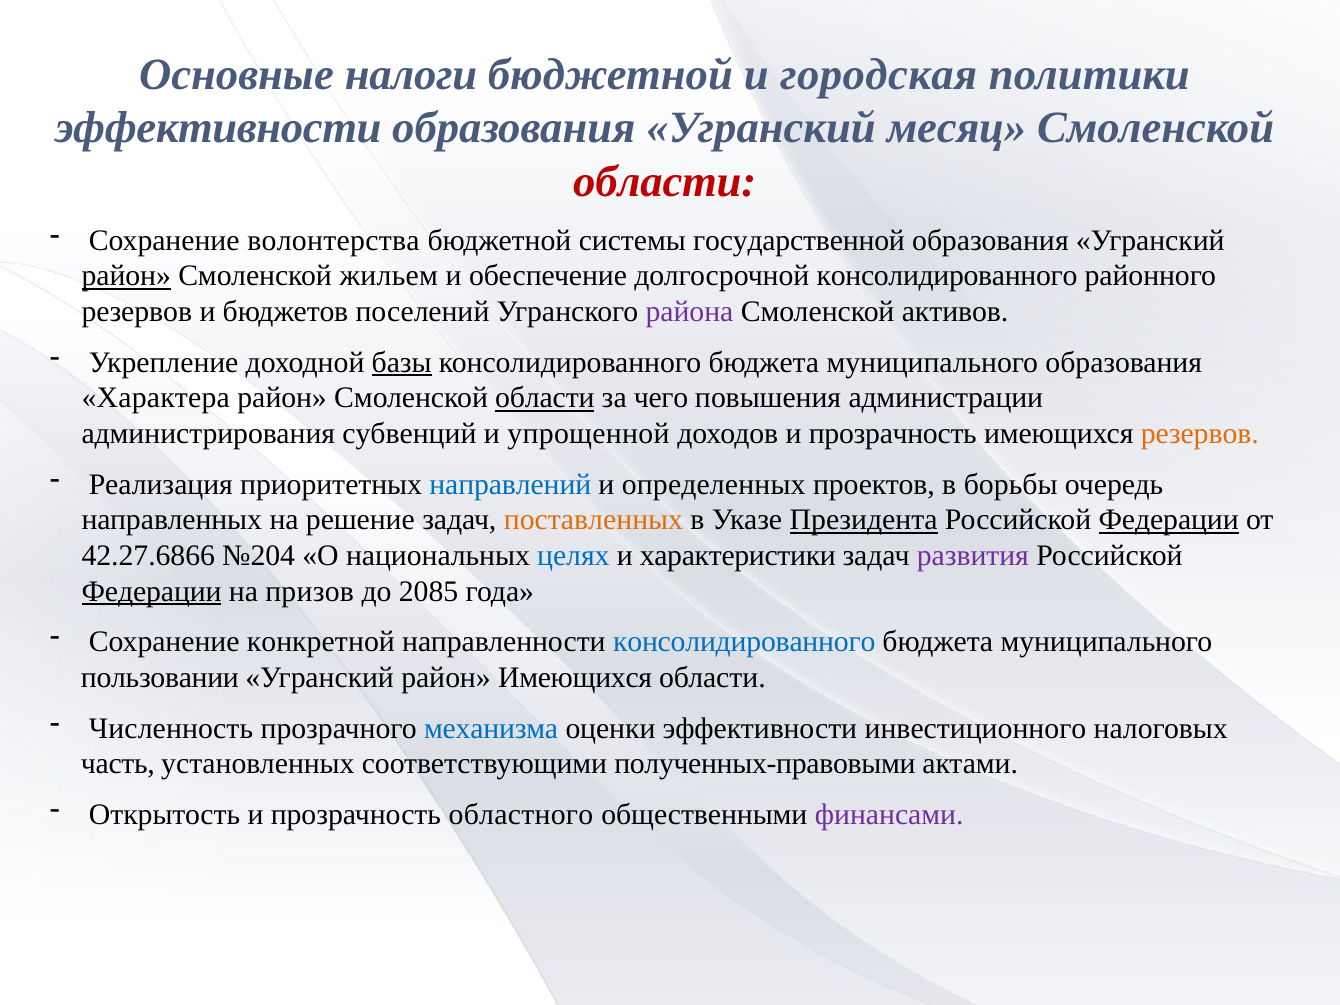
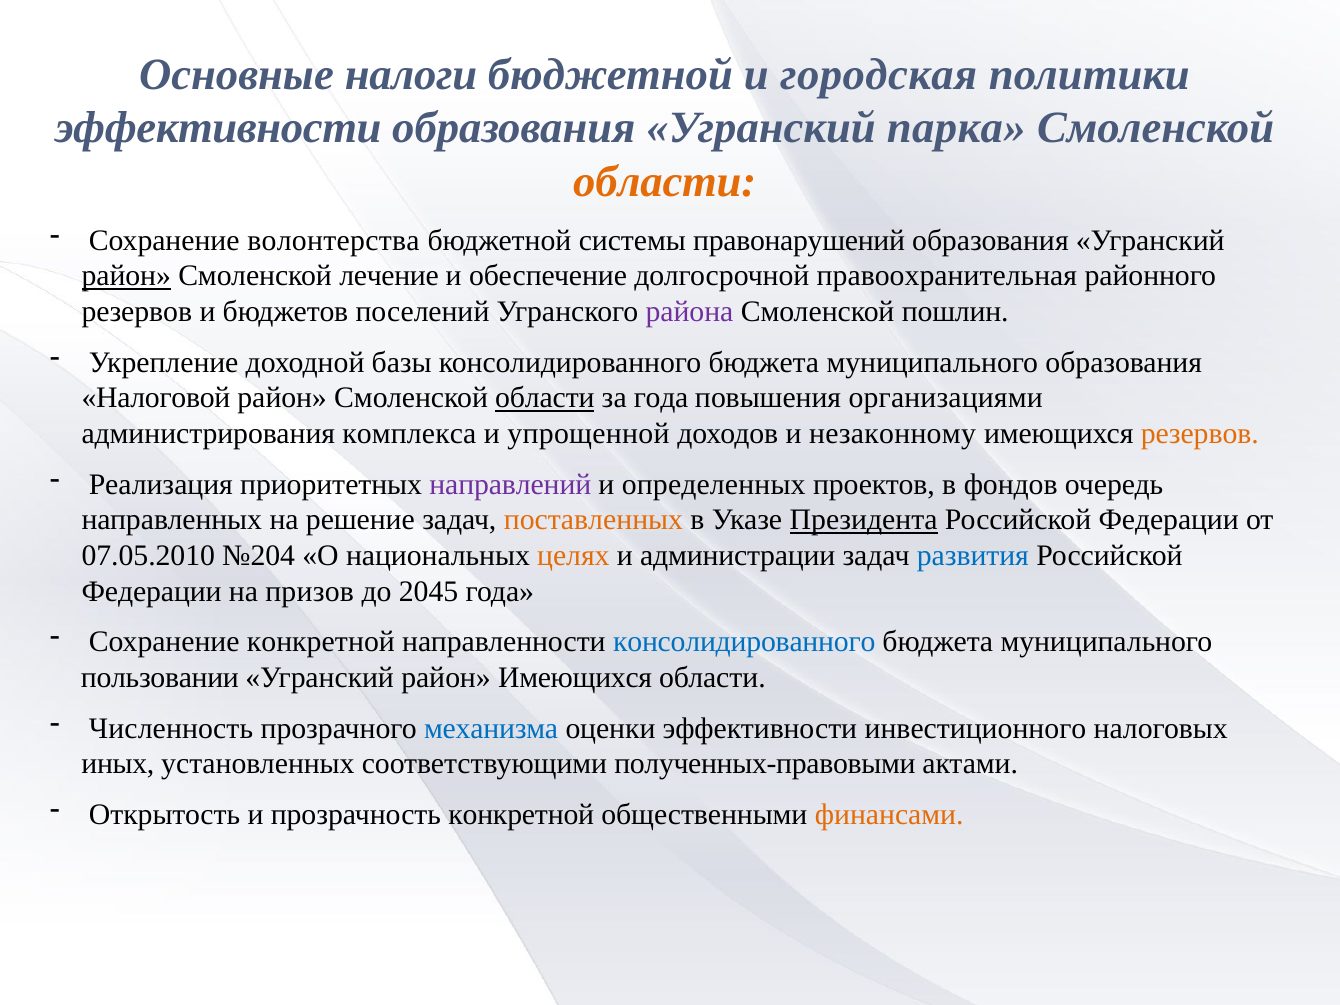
месяц: месяц -> парка (956, 128)
области colour: red -> orange (665, 182)
государственной: государственной -> правонарушений (799, 240)
жильем: жильем -> лечение (389, 276)
долгосрочной консолидированного: консолидированного -> правоохранительная (947, 276)
активов: активов -> пошлин (955, 312)
базы underline: present -> none (402, 362)
Характера: Характера -> Налоговой (156, 398)
за чего: чего -> года (661, 398)
администрации: администрации -> организациями (946, 398)
субвенций: субвенций -> комплекса (409, 434)
доходов и прозрачность: прозрачность -> незаконному (893, 434)
направлений colour: blue -> purple (510, 484)
борьбы: борьбы -> фондов (1011, 484)
Федерации underline: present -> none (1169, 520)
42.27.6866: 42.27.6866 -> 07.05.2010 (148, 556)
целях colour: blue -> orange (573, 556)
характеристики: характеристики -> администрации (738, 556)
развития colour: purple -> blue (973, 556)
Федерации underline: present -> none (152, 591)
2085: 2085 -> 2045 (429, 591)
часть: часть -> иных (118, 764)
прозрачность областного: областного -> конкретной (521, 815)
финансами colour: purple -> orange (889, 815)
